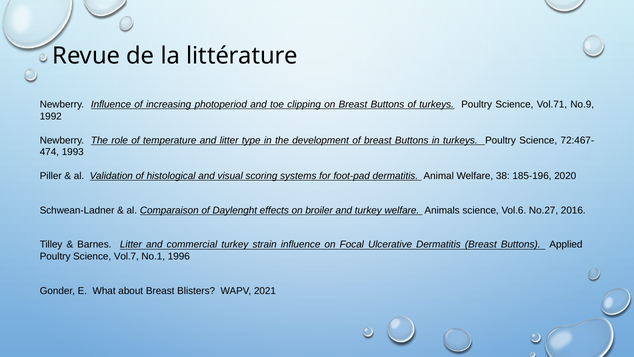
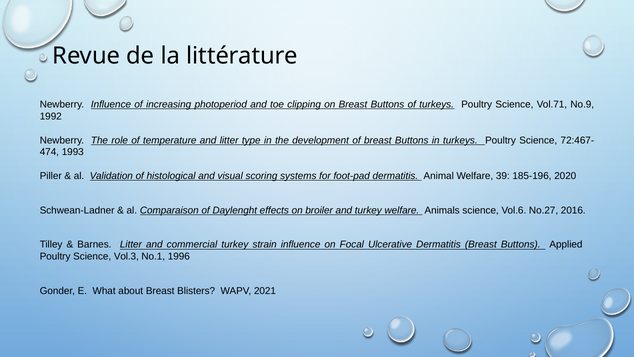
38: 38 -> 39 (503, 176)
Vol.7: Vol.7 -> Vol.3 (126, 256)
